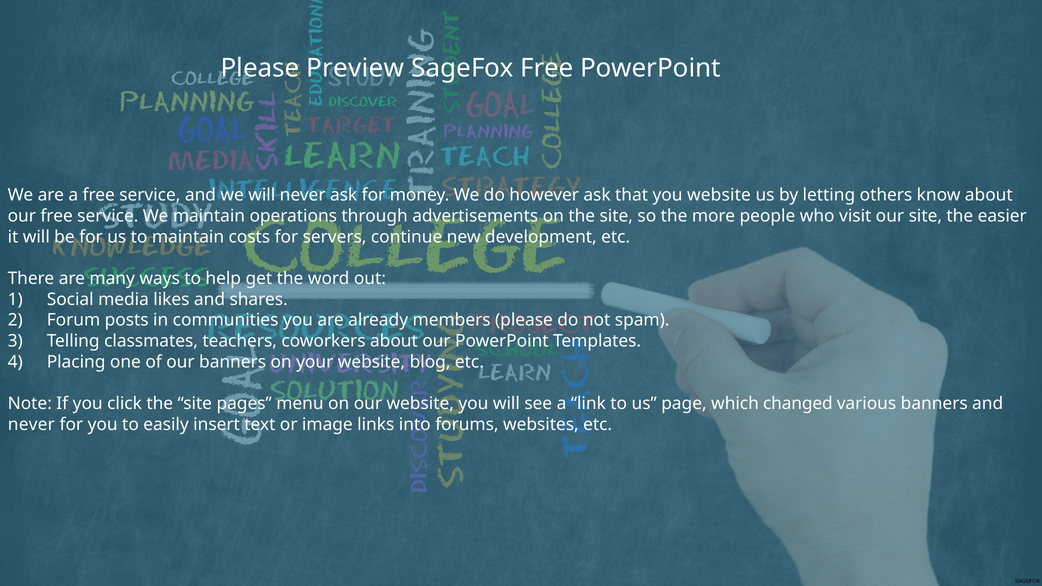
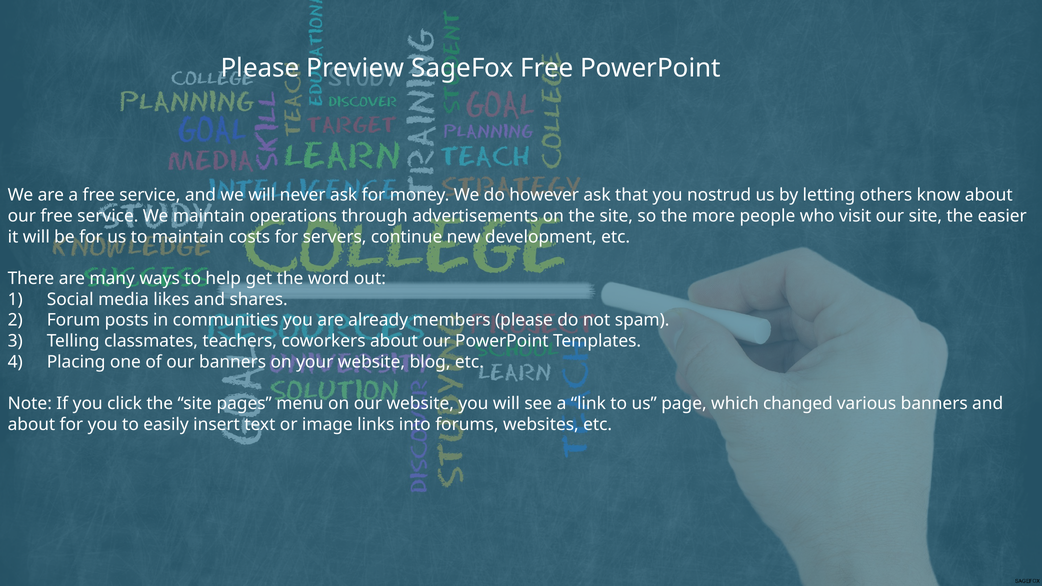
you website: website -> nostrud (719, 195)
never: never -> about (31, 424)
